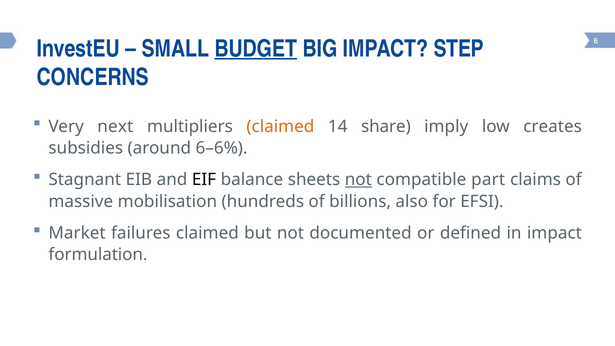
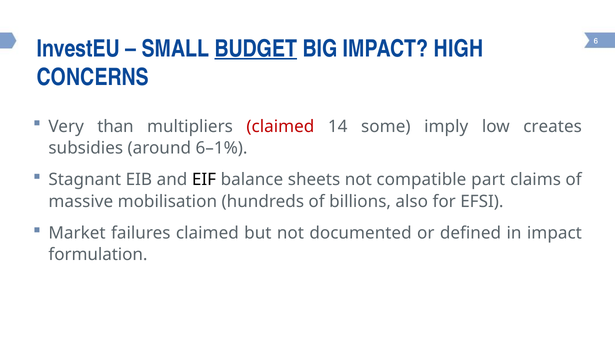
STEP: STEP -> HIGH (459, 49)
next: next -> than (115, 126)
claimed colour: orange -> red (280, 126)
share: share -> some (386, 126)
6–6%: 6–6% -> 6–1% (222, 148)
not underline: present -> none (358, 180)
